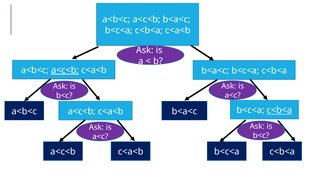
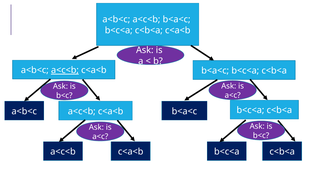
c<b<a underline: present -> none (279, 110)
